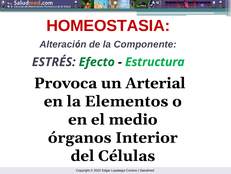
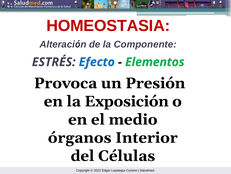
Efecto colour: green -> blue (97, 62)
Estructura: Estructura -> Elementos (155, 62)
Arterial: Arterial -> Presión (155, 83)
Elementos: Elementos -> Exposición (127, 101)
